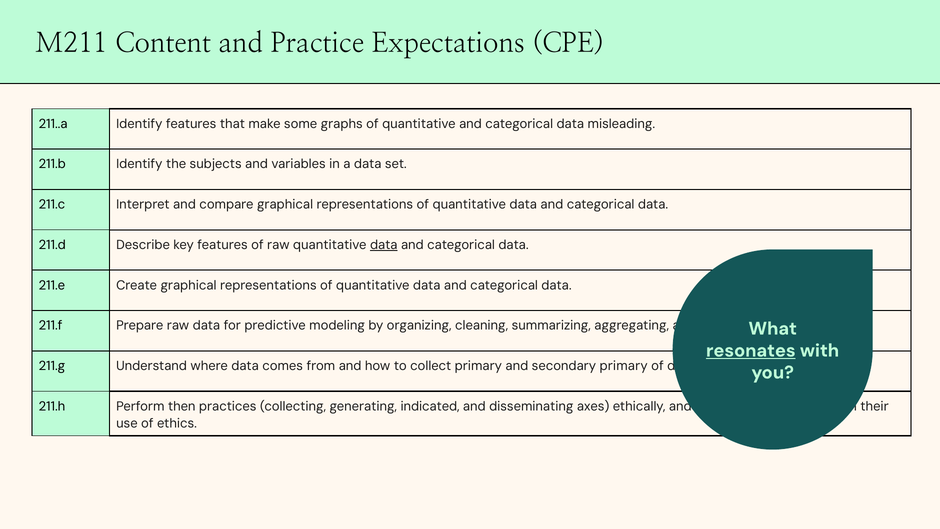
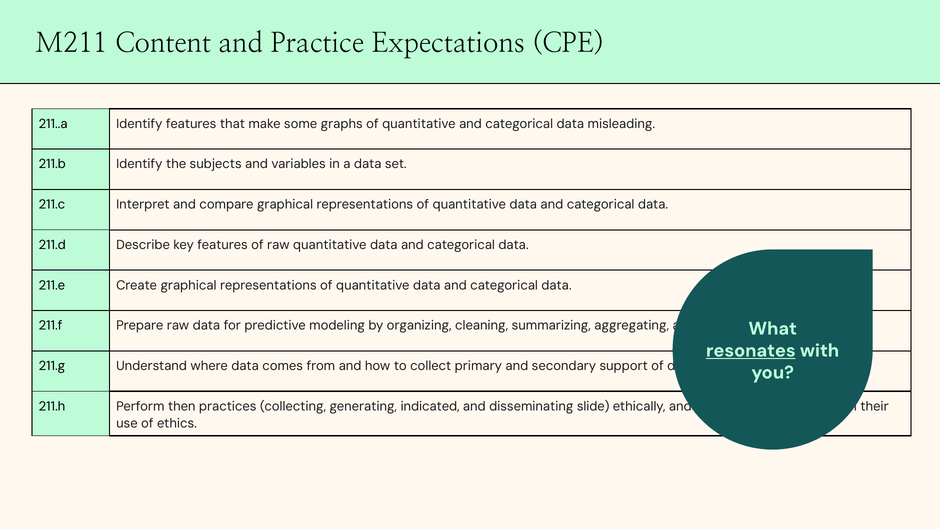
data underline: present -> none (384, 245)
secondary primary: primary -> support (624, 366)
axes: axes -> slide (593, 406)
